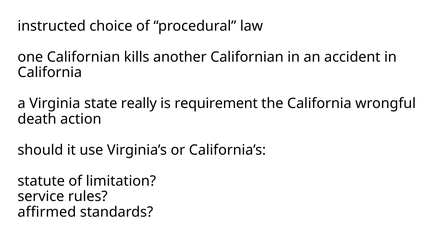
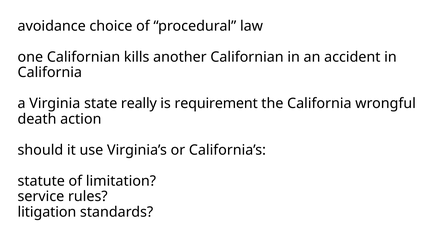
instructed: instructed -> avoidance (52, 26)
affirmed: affirmed -> litigation (47, 211)
